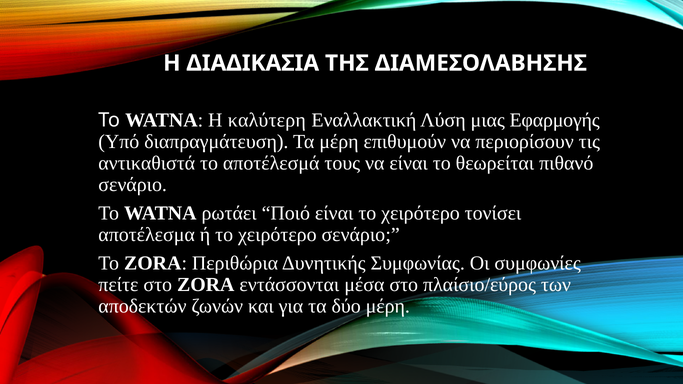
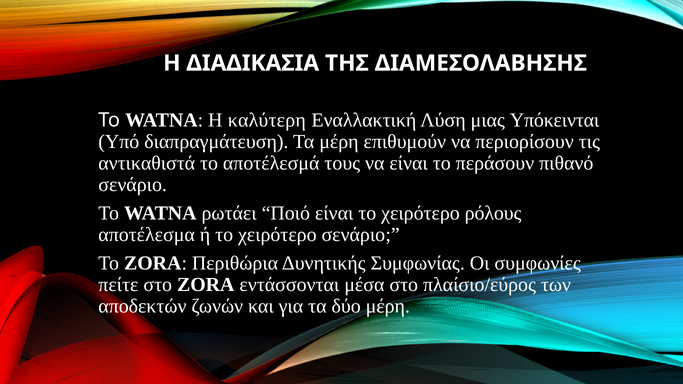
Εφαρμογής: Εφαρμογής -> Υπόκεινται (555, 120)
θεωρείται: θεωρείται -> περάσουν (495, 163)
τονίσει: τονίσει -> ρόλους (493, 213)
